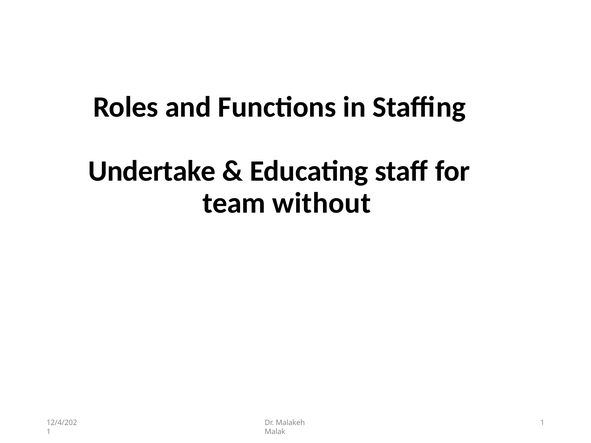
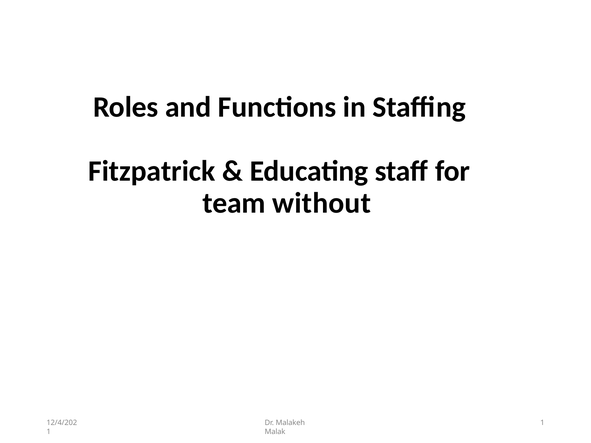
Undertake: Undertake -> Fitzpatrick (152, 171)
